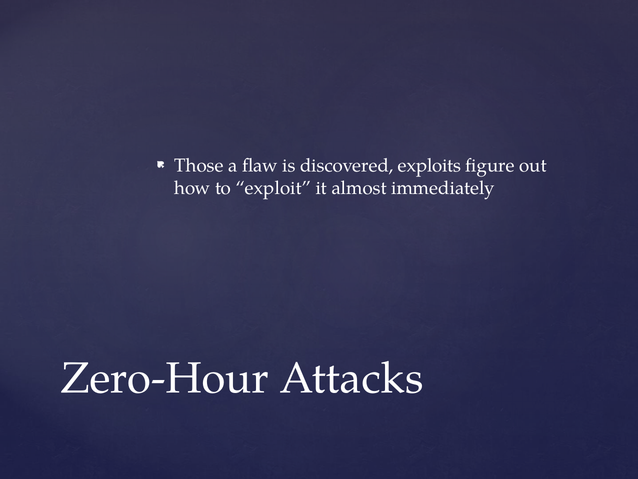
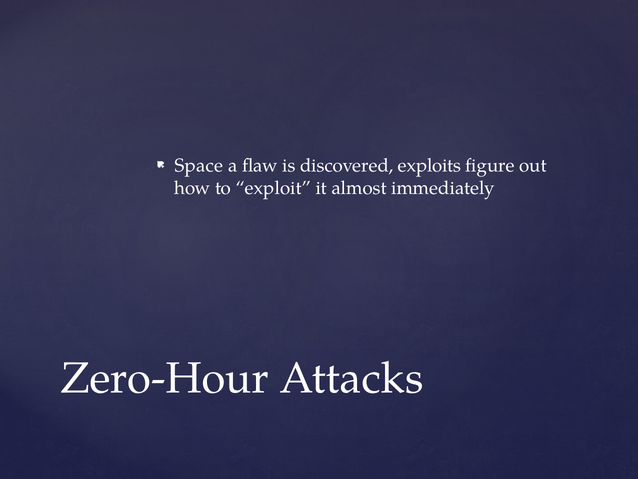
Those: Those -> Space (199, 166)
